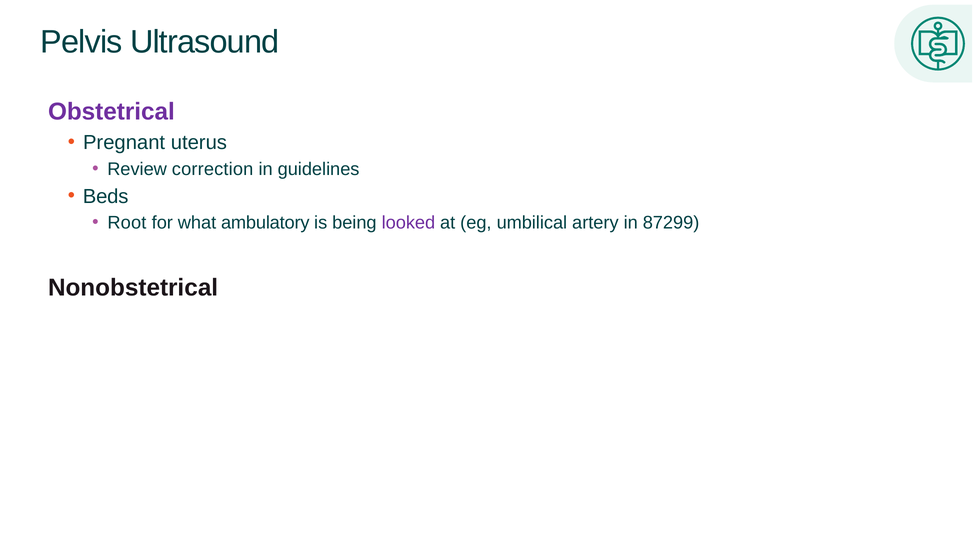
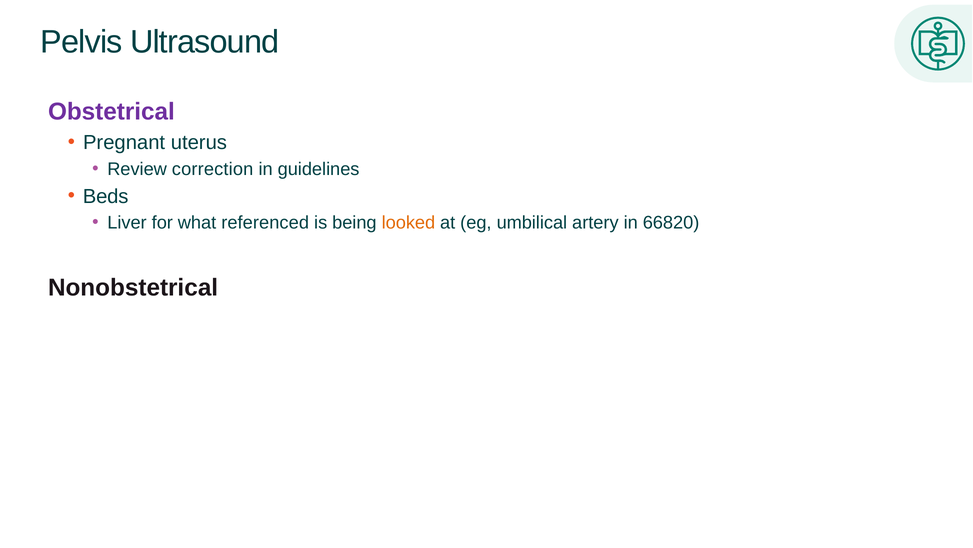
Root: Root -> Liver (127, 223)
ambulatory: ambulatory -> referenced (265, 223)
looked colour: purple -> orange (408, 223)
87299: 87299 -> 66820 (671, 223)
